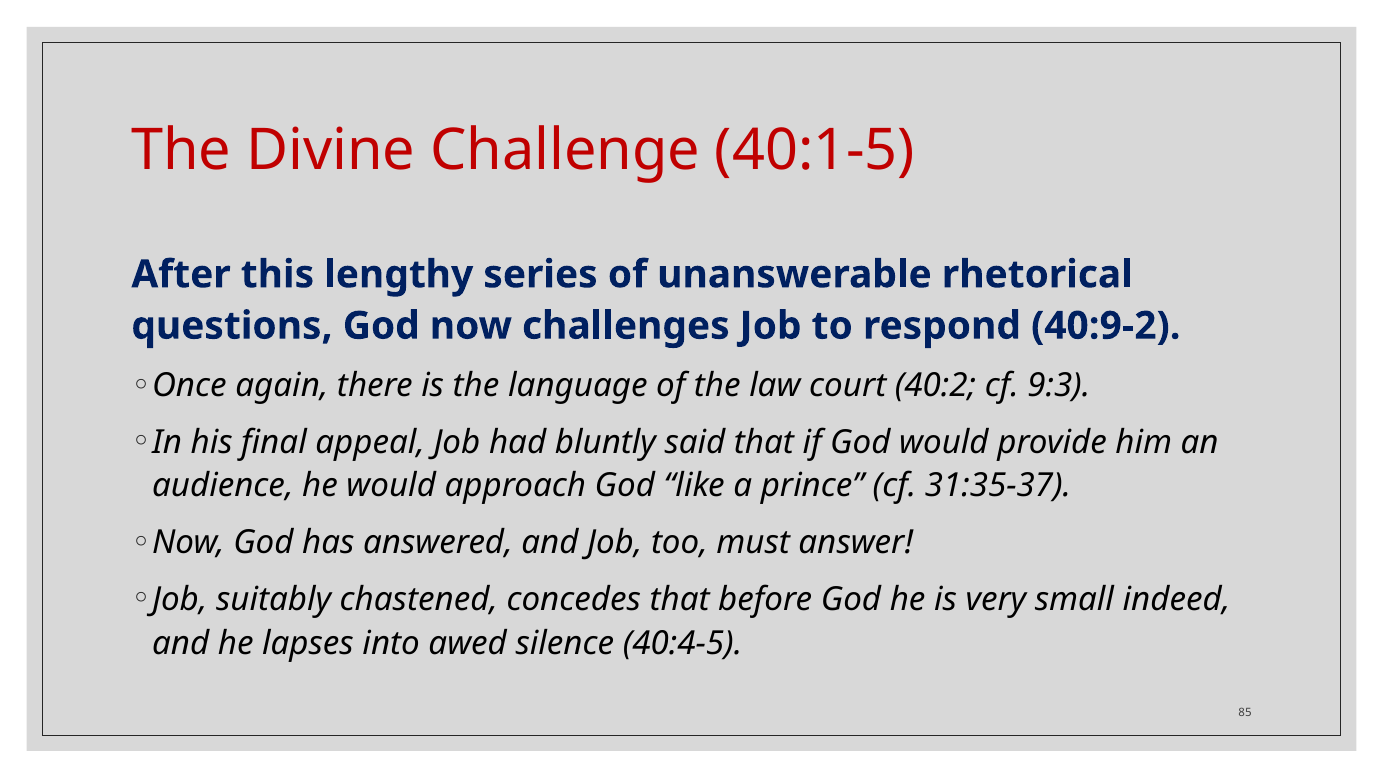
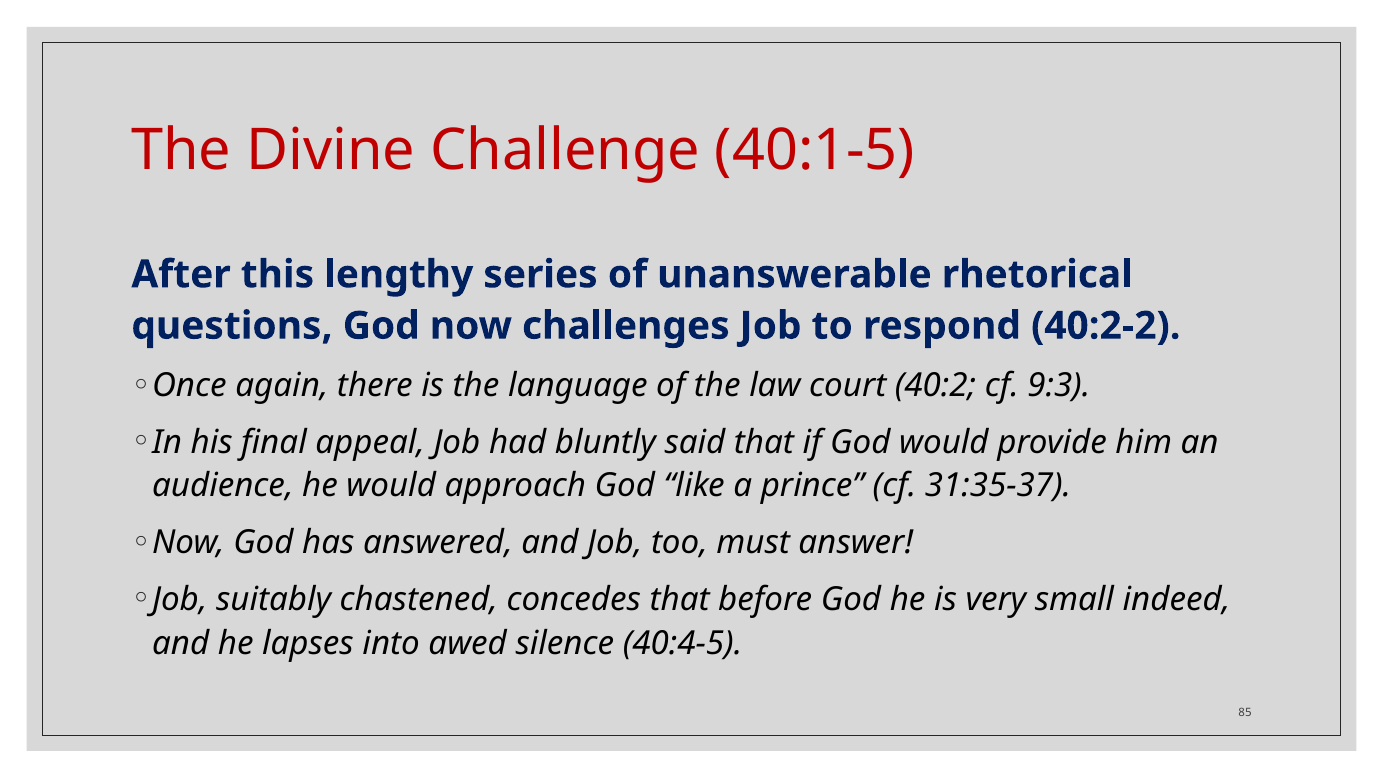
40:9-2: 40:9-2 -> 40:2-2 (1106, 326)
